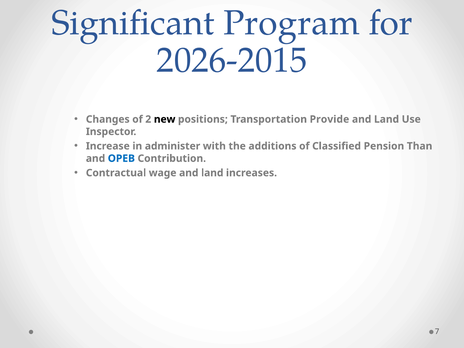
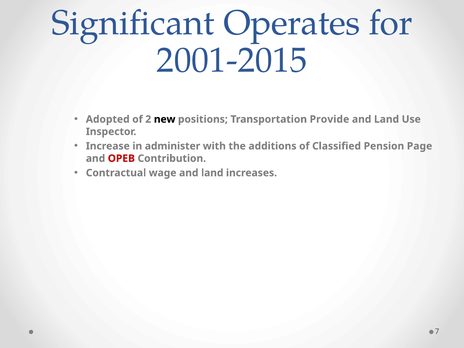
Program: Program -> Operates (292, 23)
2026-2015: 2026-2015 -> 2001-2015 (232, 60)
Changes: Changes -> Adopted (108, 119)
Than: Than -> Page (420, 146)
OPEB colour: blue -> red (121, 158)
